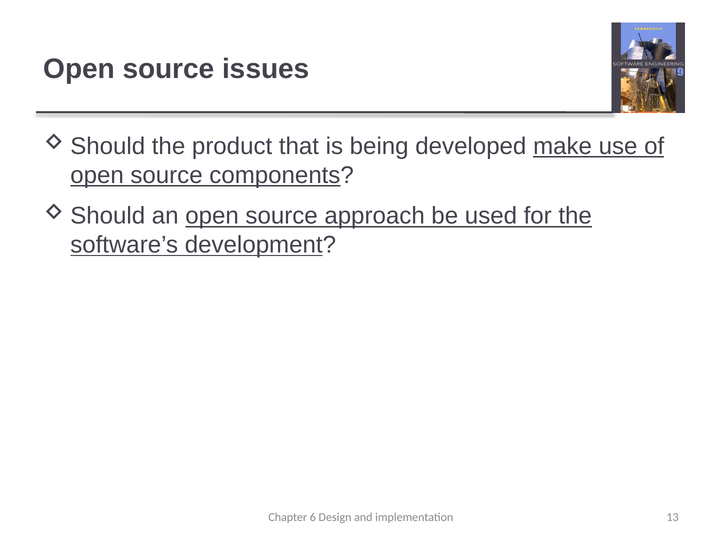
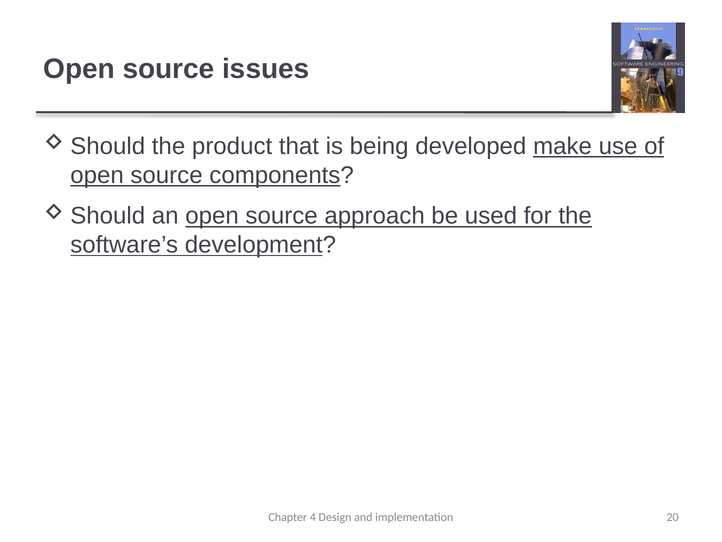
6: 6 -> 4 (313, 517)
13: 13 -> 20 (673, 517)
